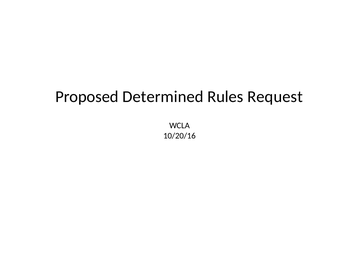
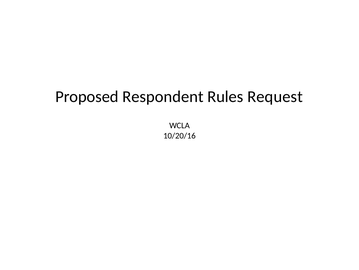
Determined: Determined -> Respondent (163, 96)
